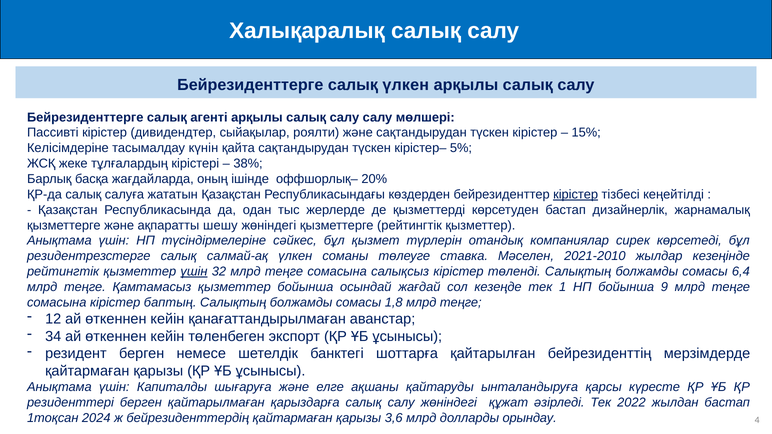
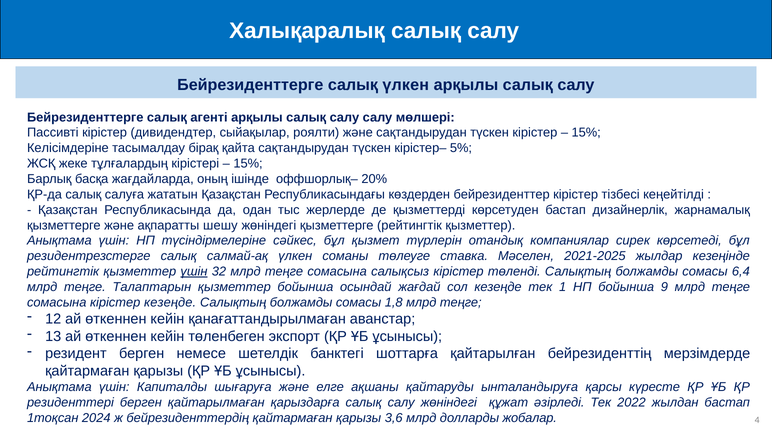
күнін: күнін -> бірақ (204, 148)
38%: 38% -> 15% (248, 164)
кірістер underline: present -> none (576, 195)
2021-2010: 2021-2010 -> 2021-2025 (595, 256)
Қамтамасыз: Қамтамасыз -> Талаптарын (152, 287)
кірістер баптың: баптың -> кезеңде (170, 303)
34: 34 -> 13 (53, 336)
орындау: орындау -> жобалар (530, 418)
